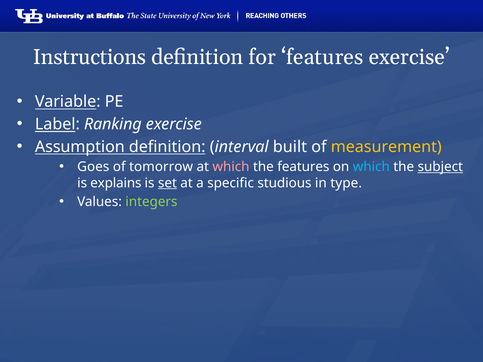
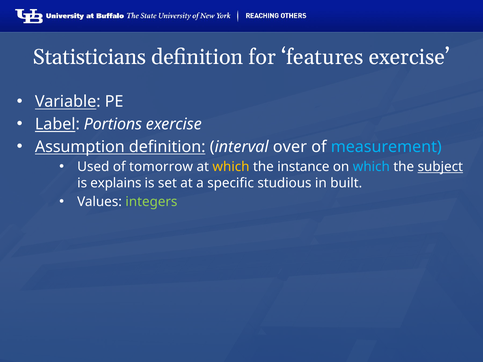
Instructions: Instructions -> Statisticians (90, 57)
Ranking: Ranking -> Portions (113, 124)
built: built -> over (290, 147)
measurement colour: yellow -> light blue (386, 147)
Goes: Goes -> Used (93, 167)
which colour: pink -> yellow (231, 167)
the features: features -> instance (303, 167)
set underline: present -> none (167, 183)
type: type -> built (346, 183)
